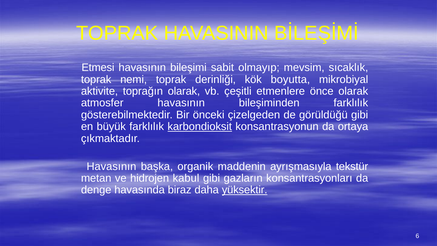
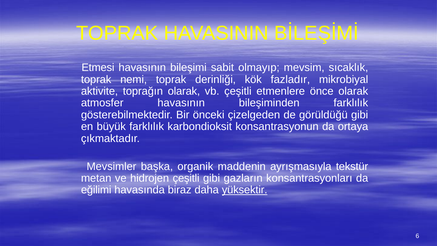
boyutta: boyutta -> fazladır (290, 79)
karbondioksit underline: present -> none (200, 127)
Havasının: Havasının -> Mevsimler (112, 166)
hidrojen kabul: kabul -> çeşitli (186, 178)
denge: denge -> eğilimi (96, 190)
